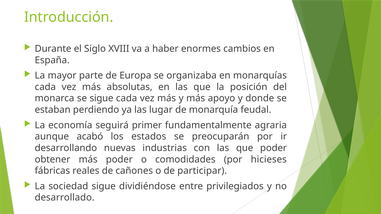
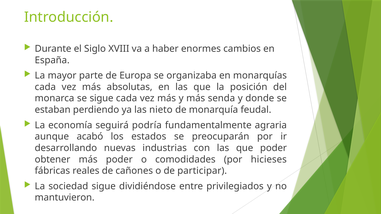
apoyo: apoyo -> senda (221, 98)
lugar: lugar -> nieto (161, 110)
primer: primer -> podría (147, 125)
desarrollado: desarrollado -> mantuvieron (65, 198)
